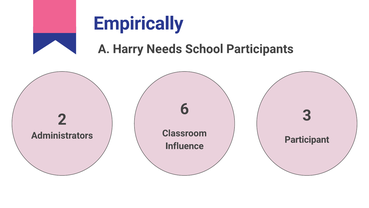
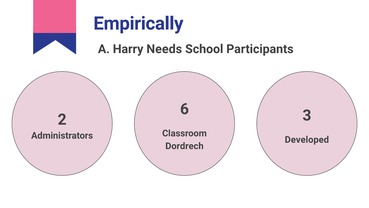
Participant: Participant -> Developed (307, 139)
Influence: Influence -> Dordrech (184, 146)
